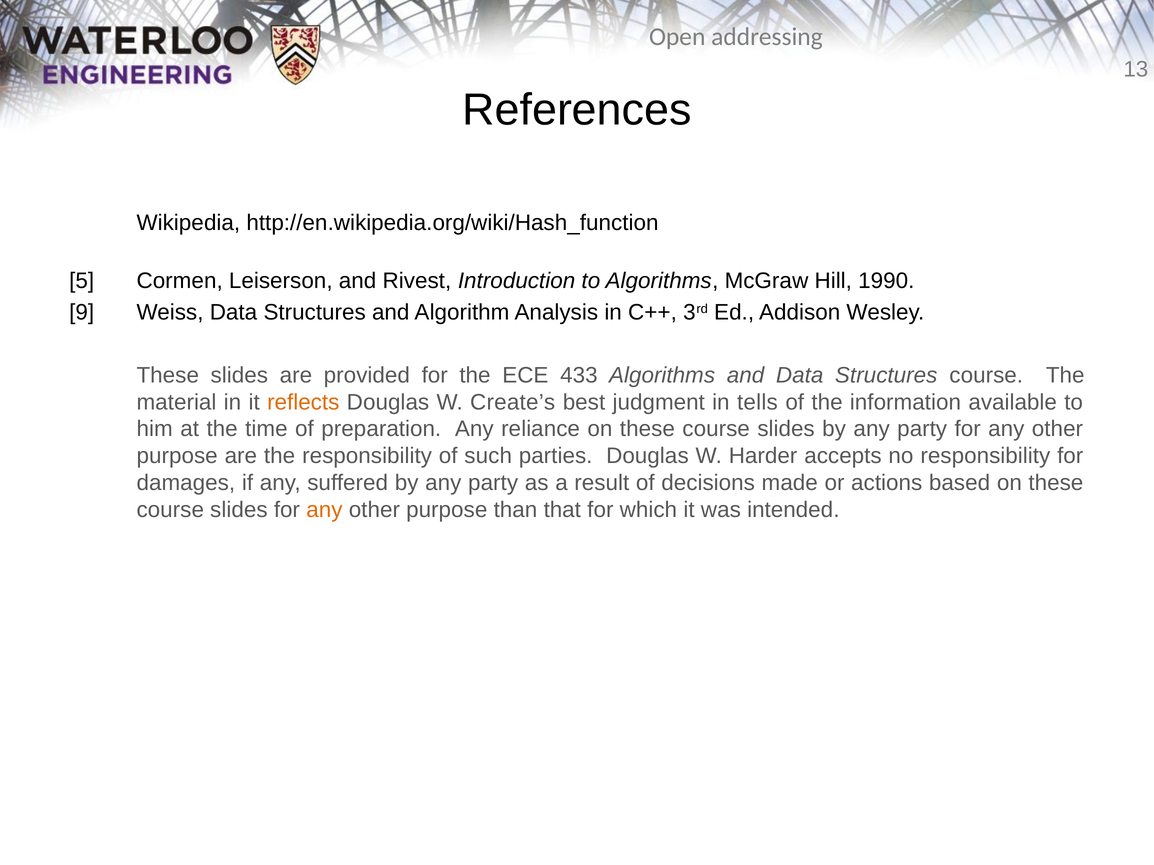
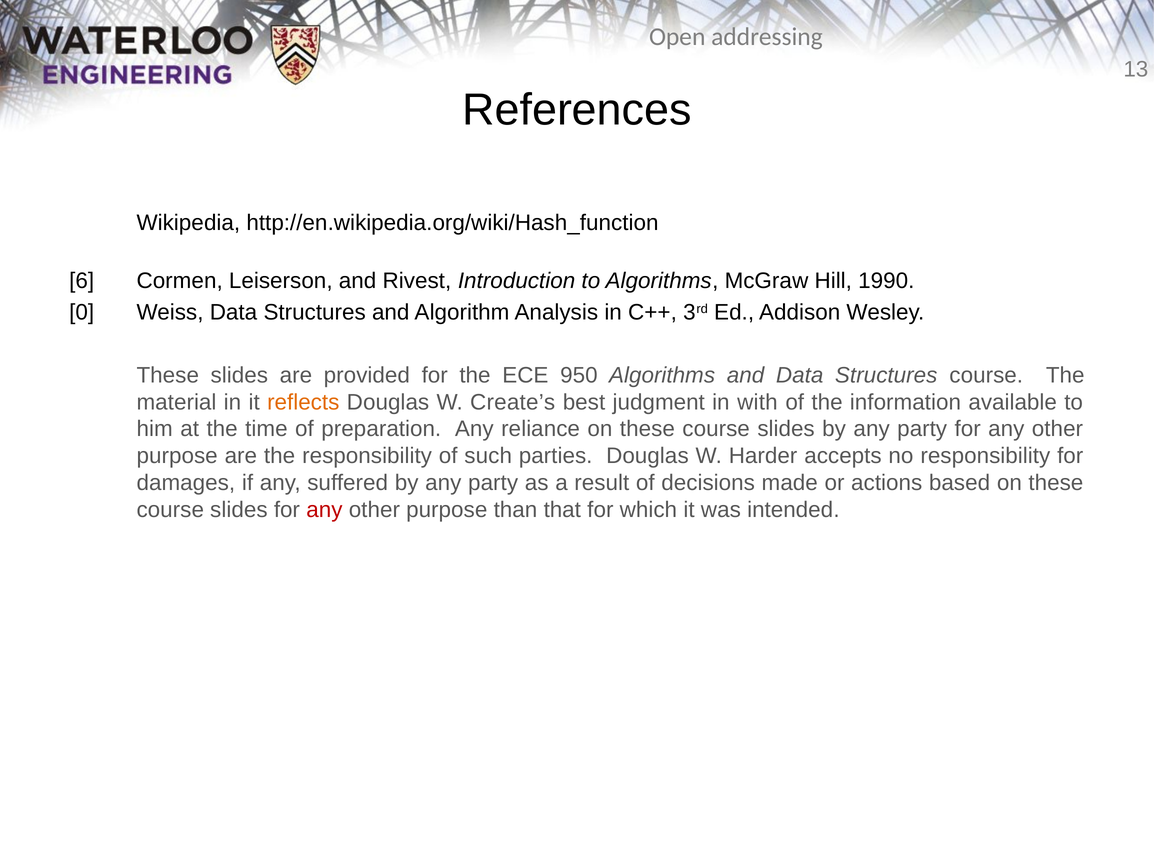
5: 5 -> 6 (82, 281)
9: 9 -> 0 (82, 313)
433: 433 -> 950 (579, 375)
tells: tells -> with (757, 402)
any colour: orange -> red (324, 510)
